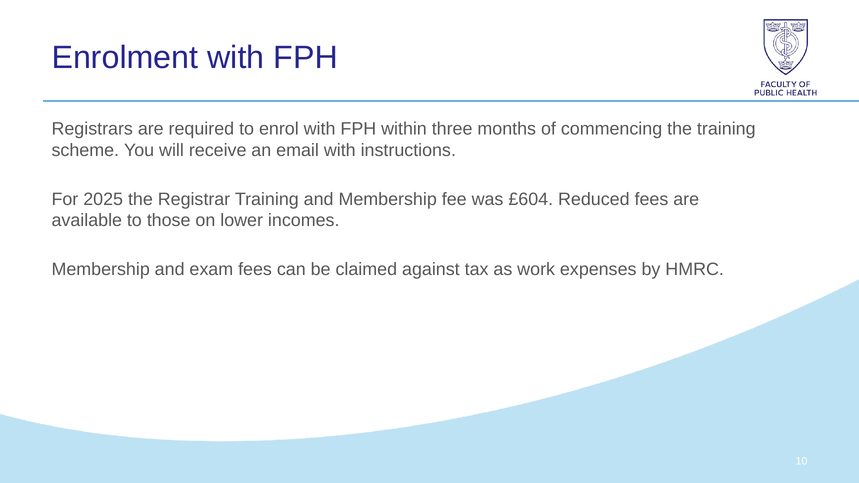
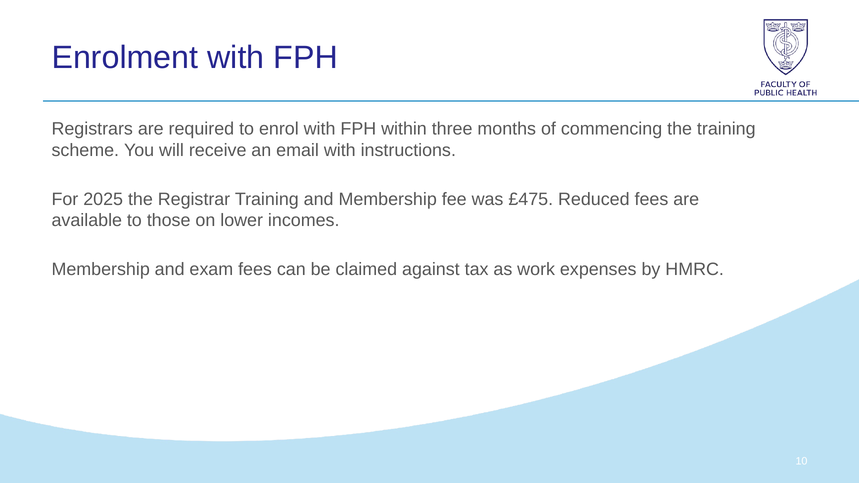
£604: £604 -> £475 (531, 199)
